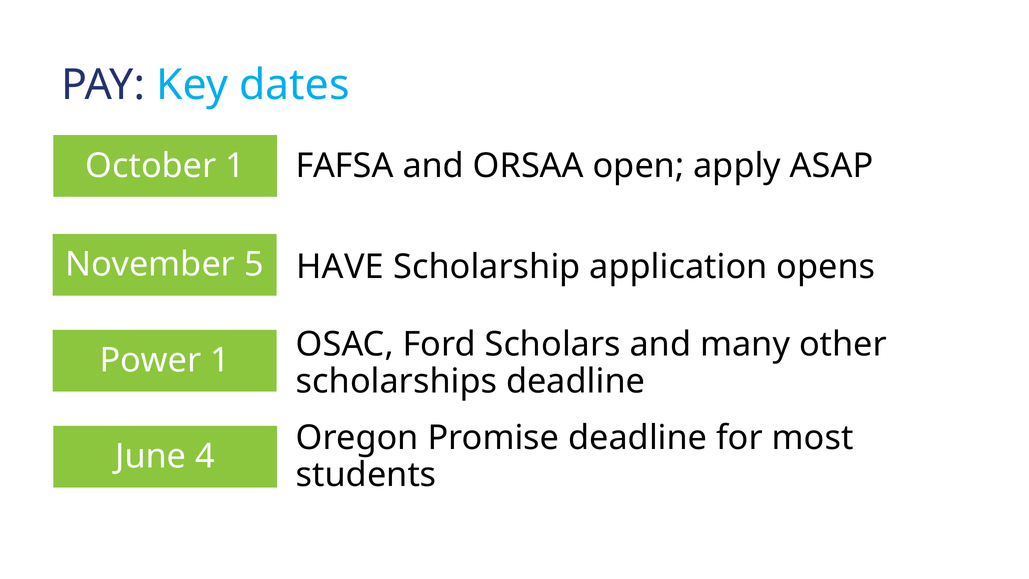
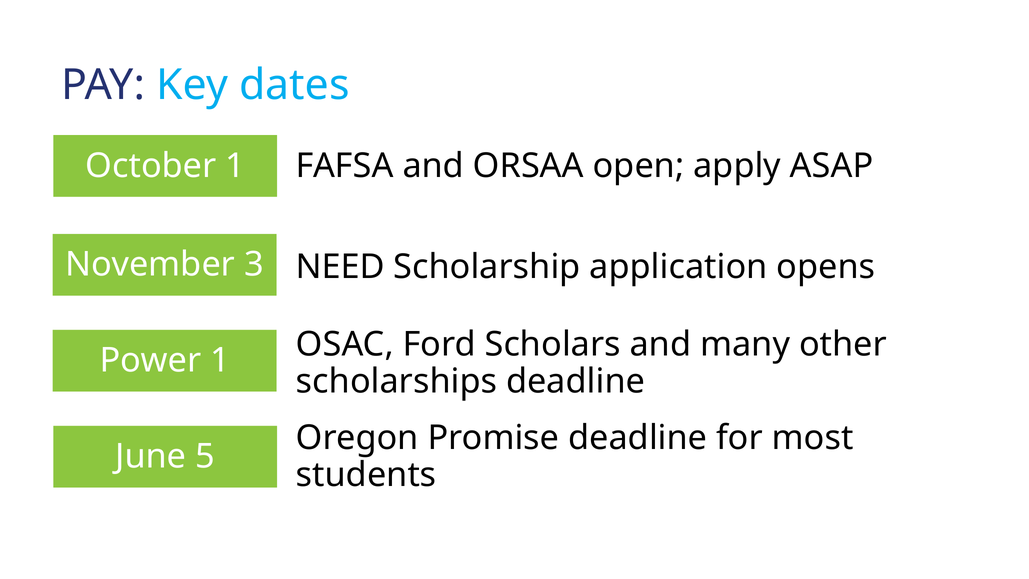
5: 5 -> 3 (254, 264)
HAVE: HAVE -> NEED (340, 267)
4: 4 -> 5 (205, 456)
